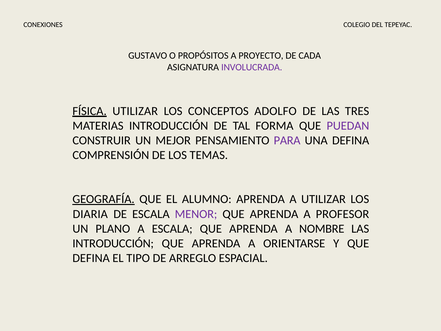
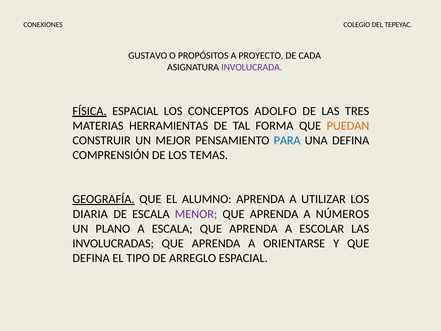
FÍSICA UTILIZAR: UTILIZAR -> ESPACIAL (135, 111)
MATERIAS INTRODUCCIÓN: INTRODUCCIÓN -> HERRAMIENTAS (169, 126)
PUEDAN colour: purple -> orange (348, 126)
PARA colour: purple -> blue (287, 140)
PROFESOR: PROFESOR -> NÚMEROS (342, 214)
NOMBRE: NOMBRE -> ESCOLAR (322, 229)
INTRODUCCIÓN: INTRODUCCIÓN -> INVOLUCRADAS (113, 243)
